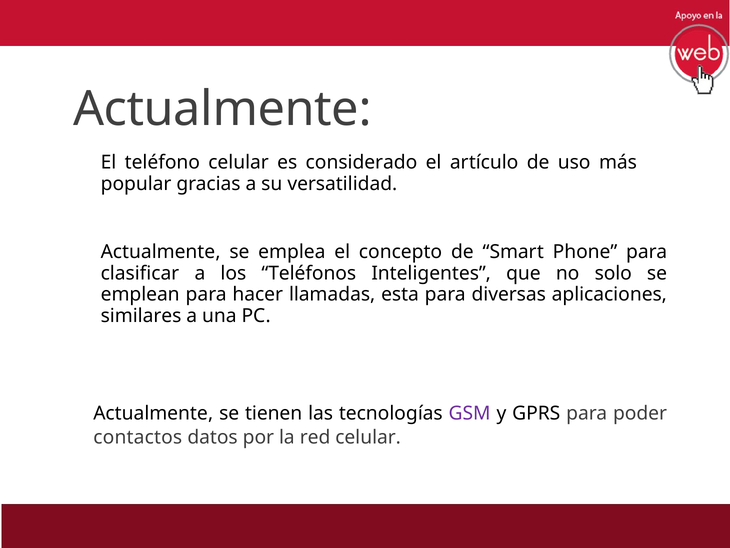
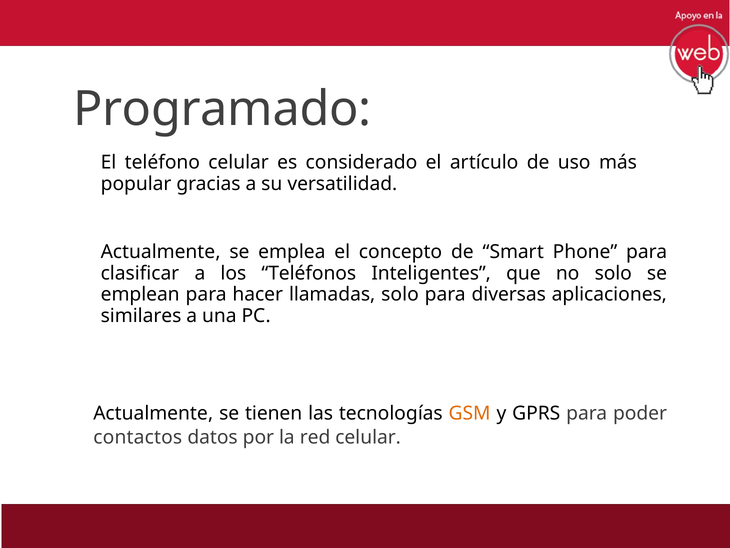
Actualmente: Actualmente -> Programado (222, 109)
llamadas esta: esta -> solo (400, 294)
GSM colour: purple -> orange (470, 413)
